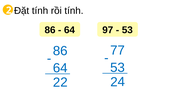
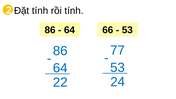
97: 97 -> 66 (108, 30)
